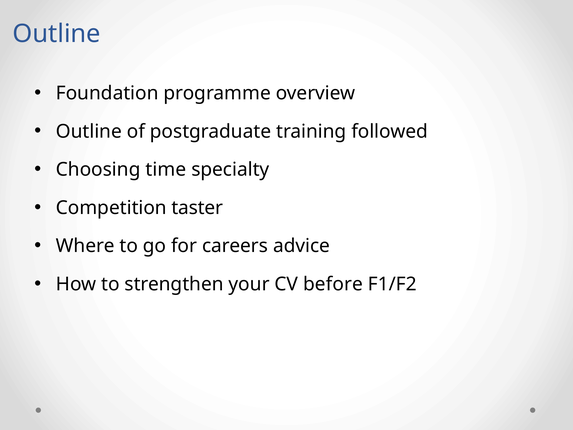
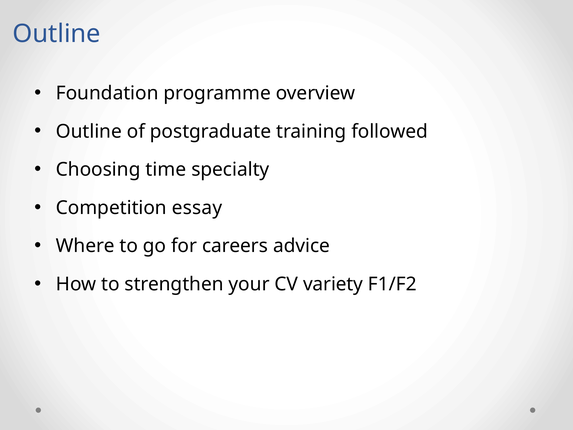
taster: taster -> essay (197, 208)
before: before -> variety (333, 284)
